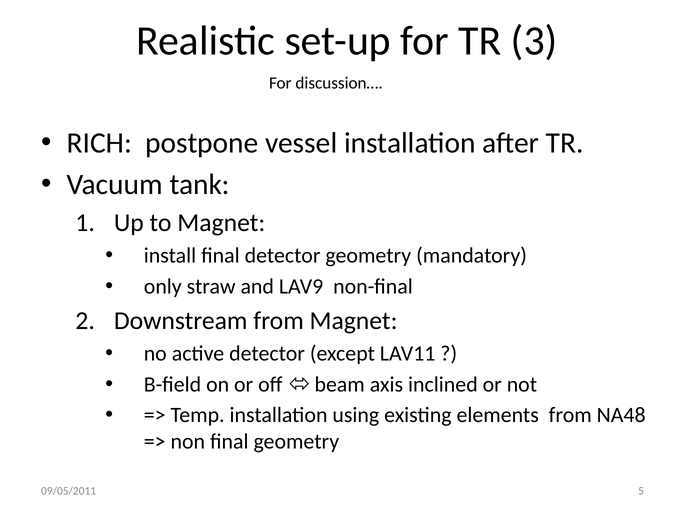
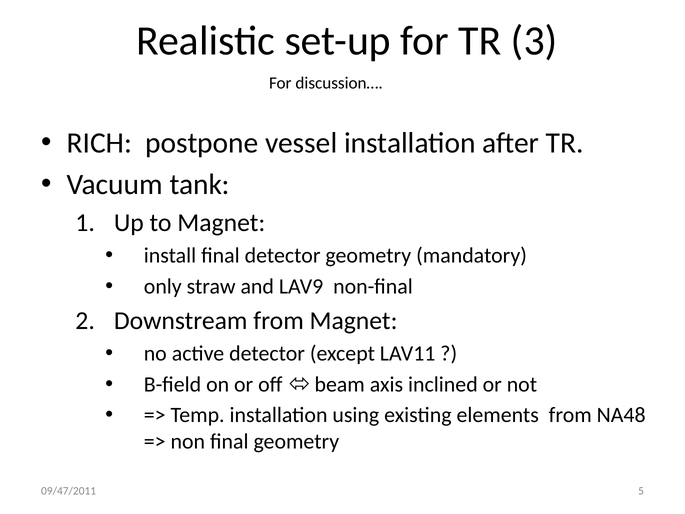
09/05/2011: 09/05/2011 -> 09/47/2011 (69, 491)
